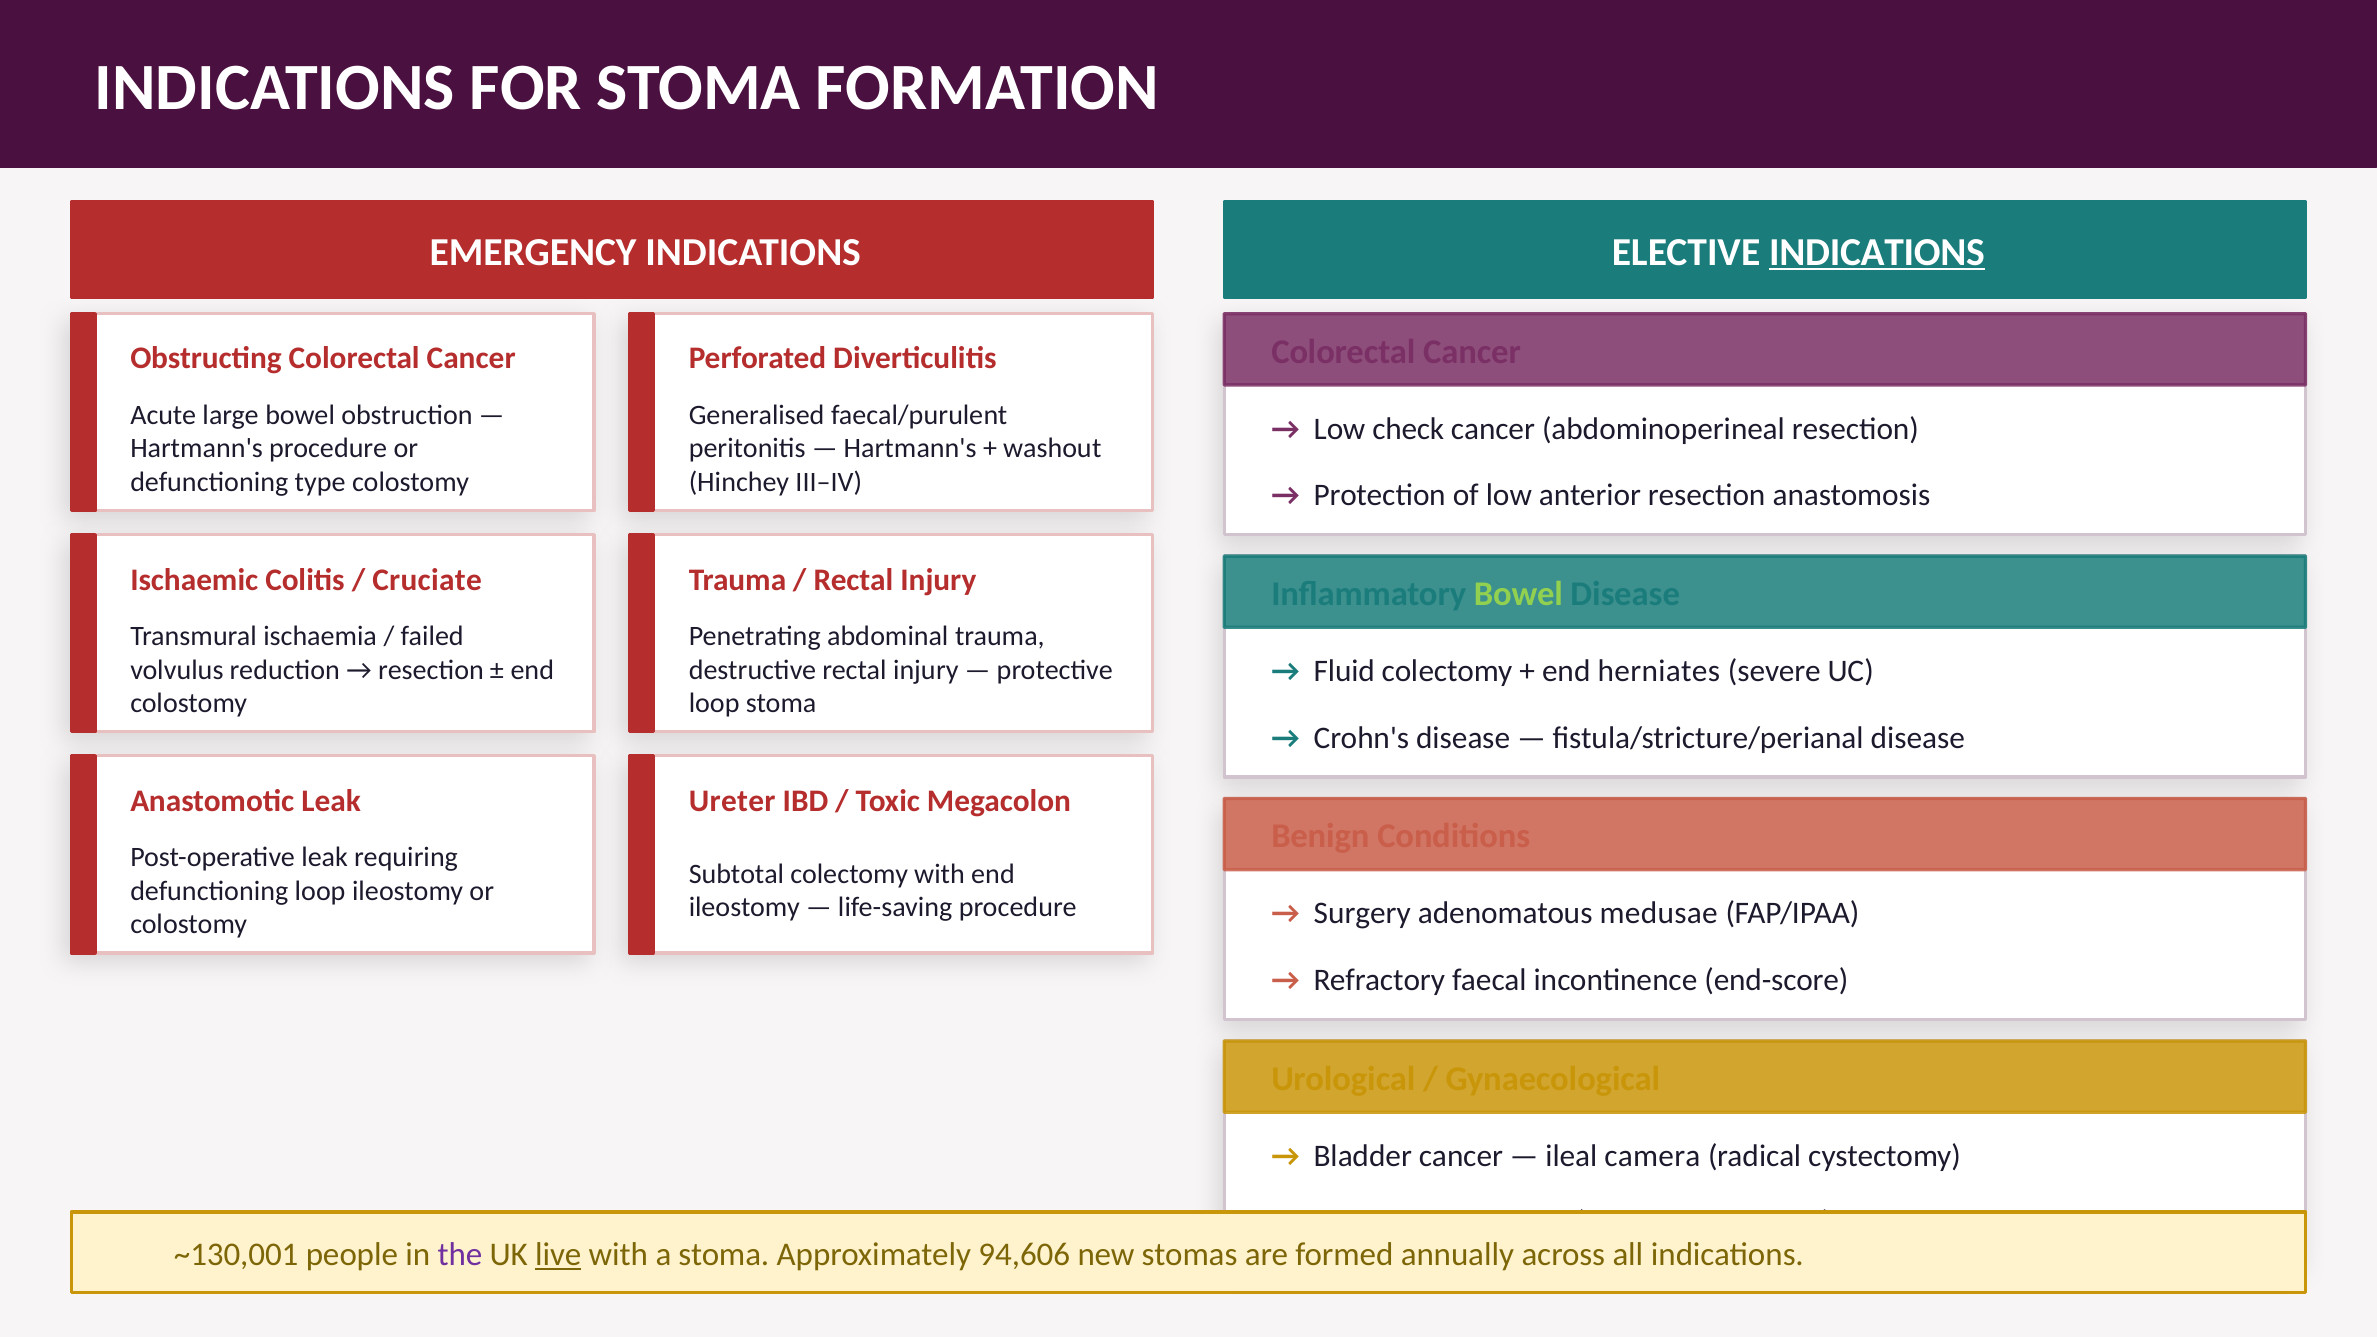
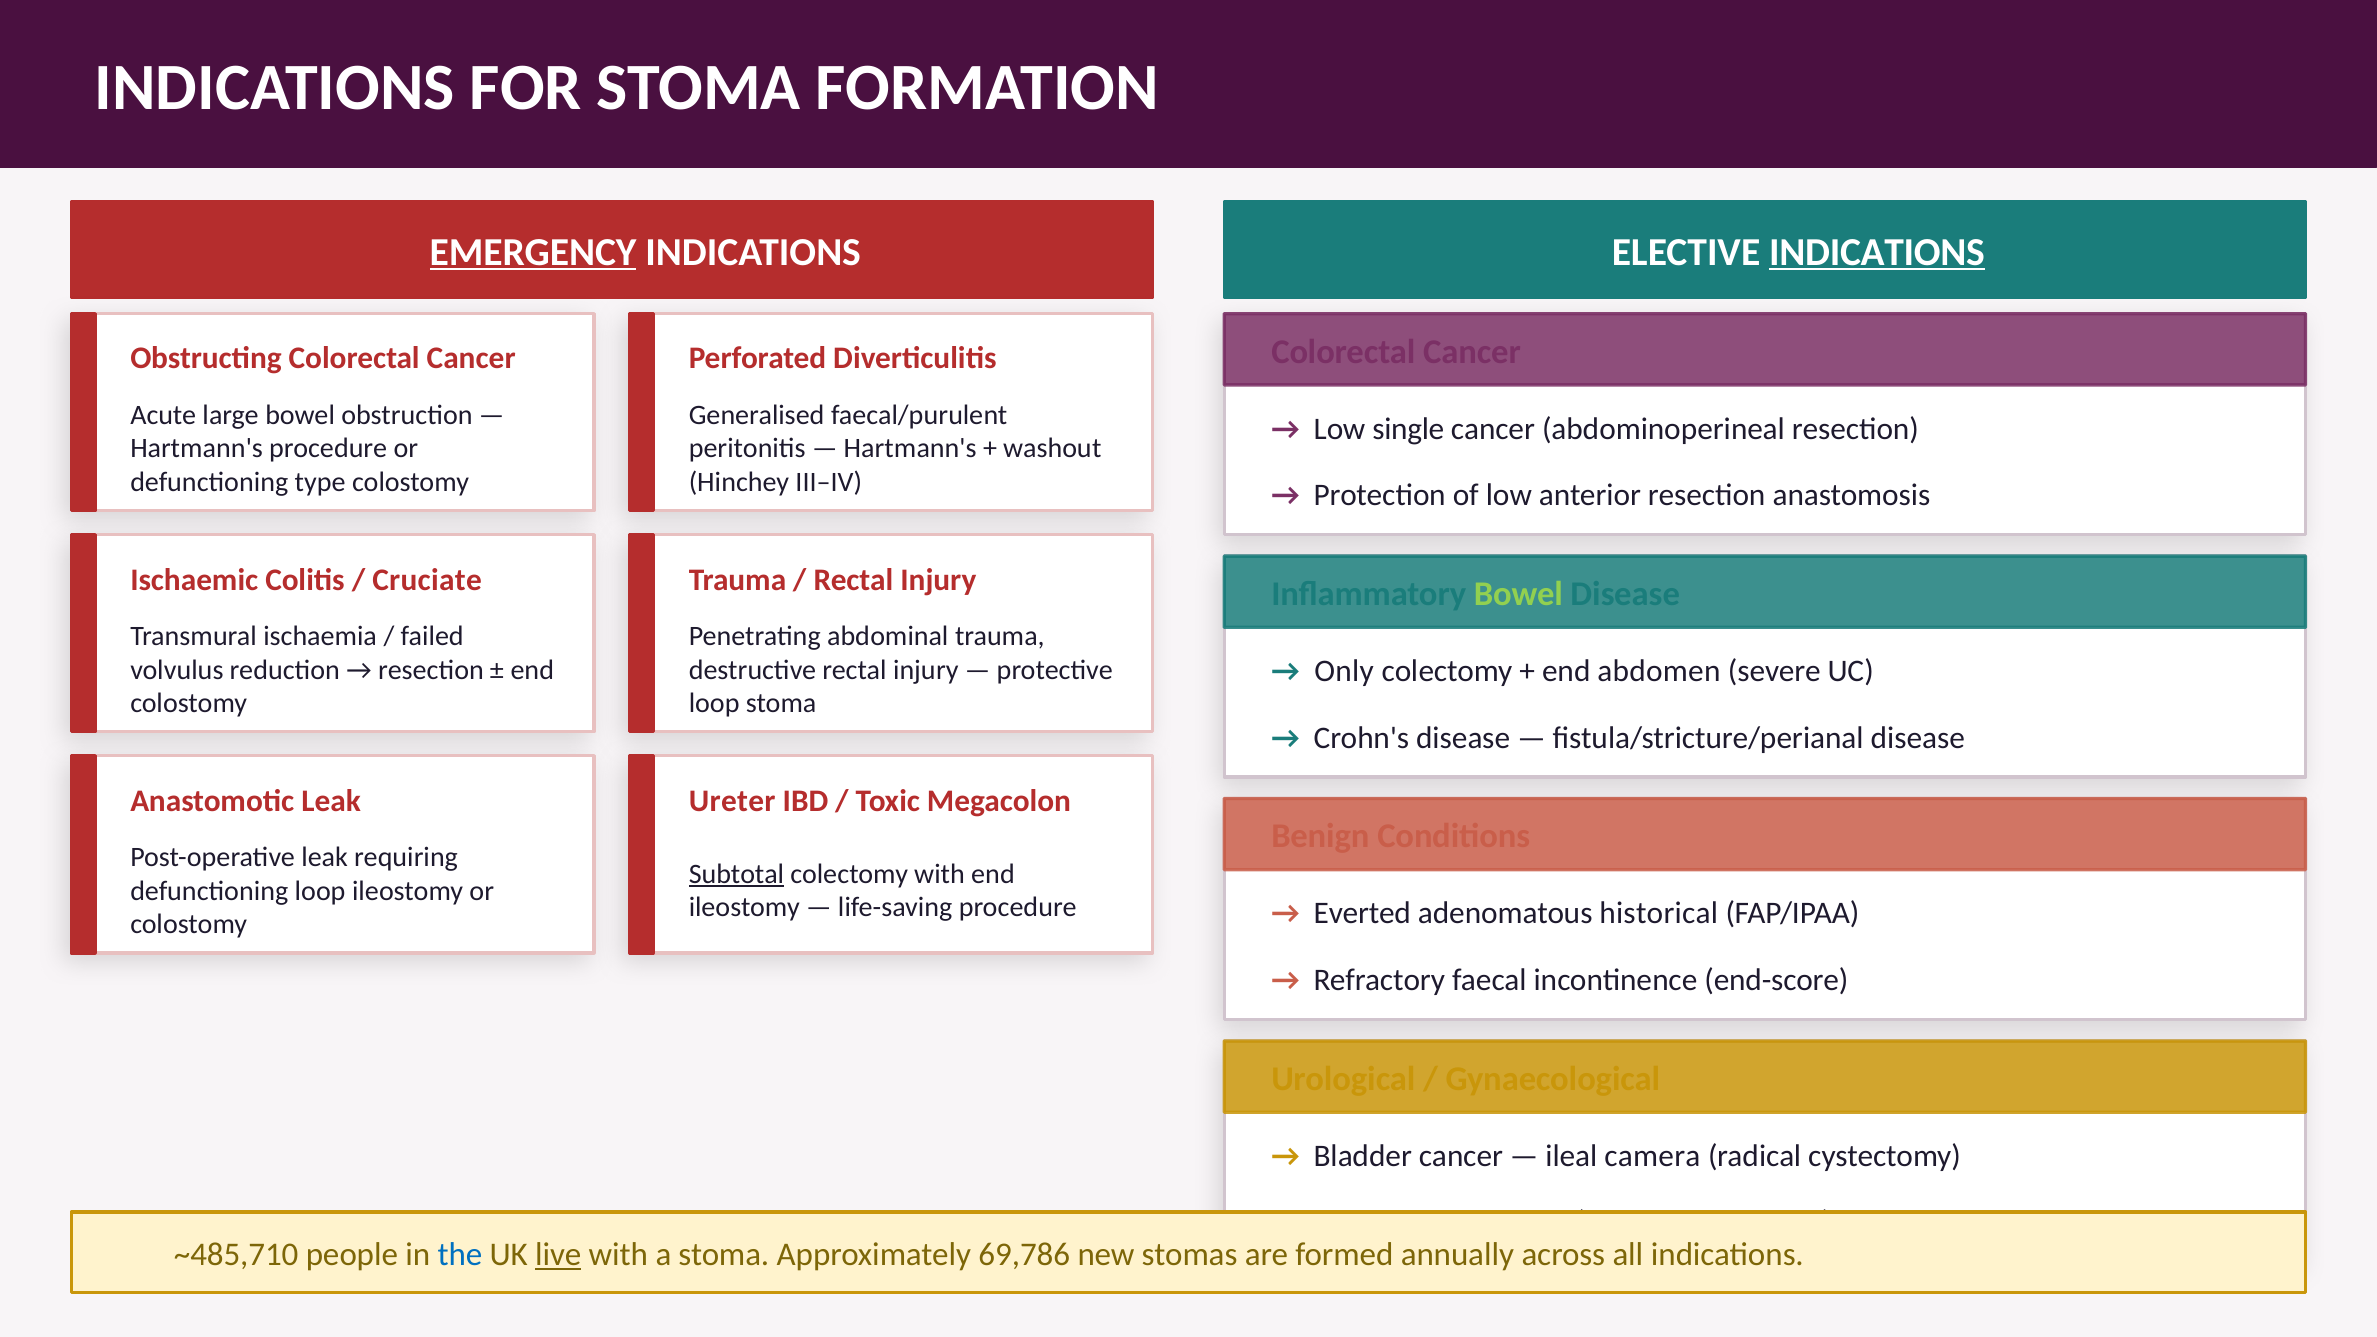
EMERGENCY underline: none -> present (533, 252)
check: check -> single (1408, 429)
Fluid: Fluid -> Only (1344, 671)
herniates: herniates -> abdomen (1659, 671)
Subtotal underline: none -> present (736, 874)
Surgery: Surgery -> Everted (1362, 914)
medusae: medusae -> historical (1659, 914)
~130,001: ~130,001 -> ~485,710 (236, 1255)
the colour: purple -> blue (460, 1255)
94,606: 94,606 -> 69,786 (1024, 1255)
